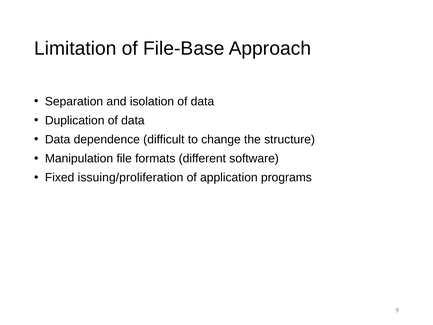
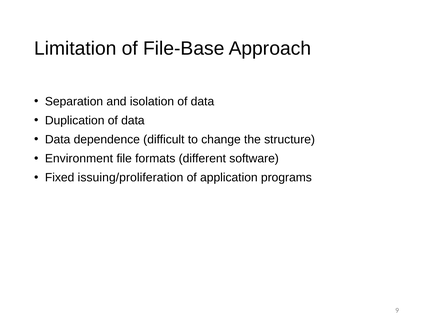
Manipulation: Manipulation -> Environment (79, 158)
